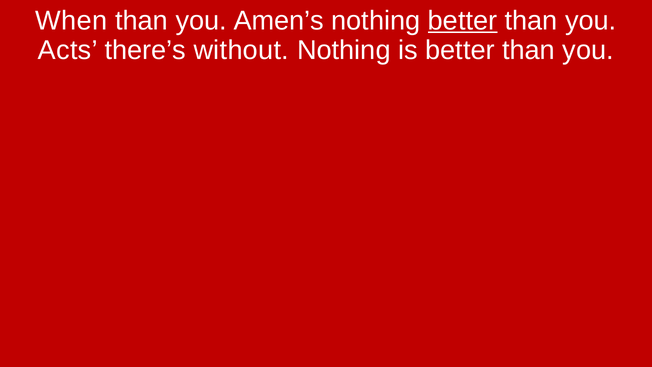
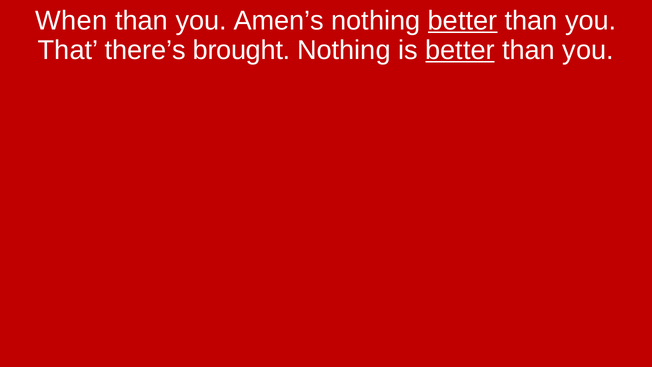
Acts: Acts -> That (68, 50)
without: without -> brought (242, 50)
better underline: none -> present (460, 50)
